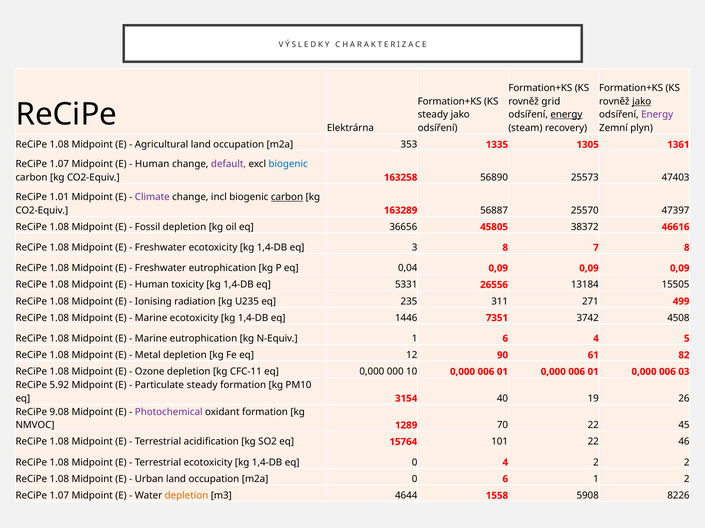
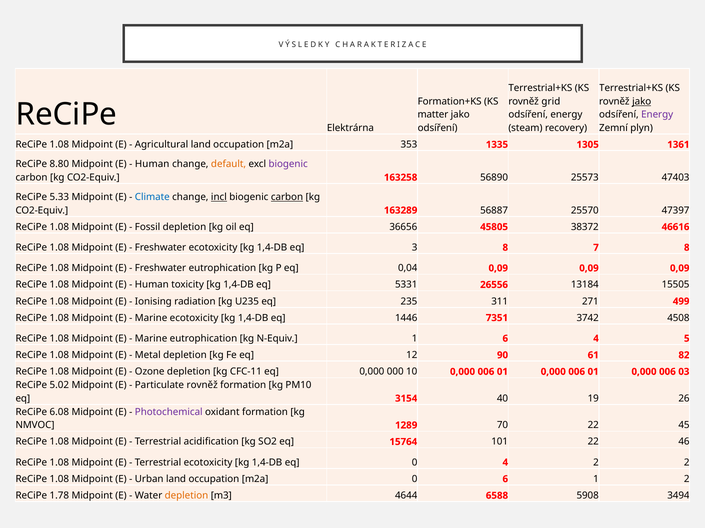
Formation+KS: Formation+KS -> Terrestrial+KS (540, 88)
Formation+KS: Formation+KS -> Terrestrial+KS (631, 88)
steady: steady -> matter (433, 115)
energy underline: present -> none (566, 115)
1.07: 1.07 -> 8.80 (59, 164)
default colour: purple -> orange (229, 164)
biogenic colour: blue -> purple (288, 164)
1.01: 1.01 -> 5.33 (59, 197)
Climate colour: purple -> blue (152, 197)
incl underline: none -> present (219, 197)
5.92: 5.92 -> 5.02 (59, 386)
Particulate steady: steady -> rovněž (202, 386)
9.08: 9.08 -> 6.08 (59, 412)
1.07: 1.07 -> 1.78 (59, 496)
1558: 1558 -> 6588 (497, 496)
8226: 8226 -> 3494 (678, 496)
